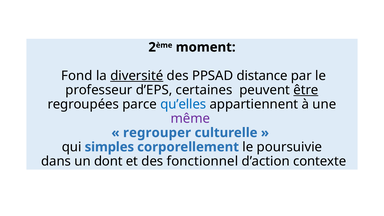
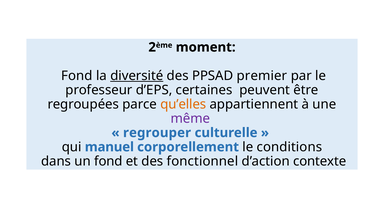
distance: distance -> premier (262, 76)
être underline: present -> none (306, 90)
qu’elles colour: blue -> orange (183, 104)
simples: simples -> manuel (109, 147)
poursuivie: poursuivie -> conditions (289, 147)
un dont: dont -> fond (108, 161)
